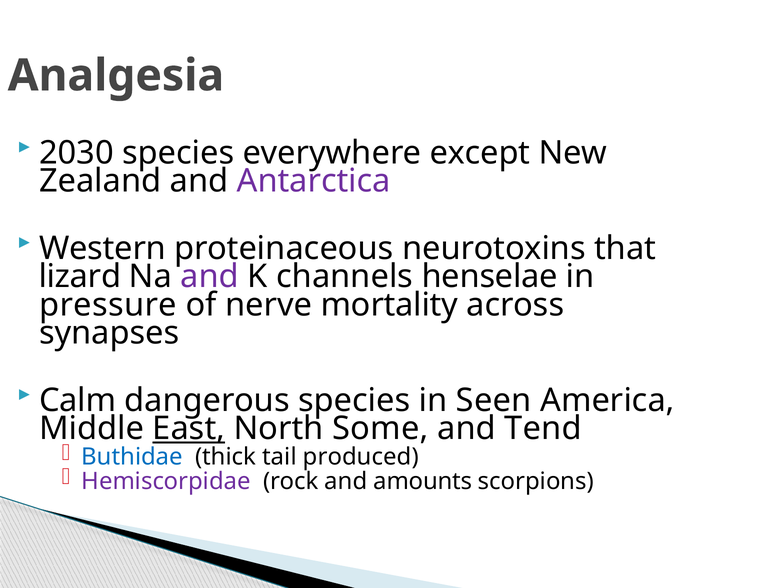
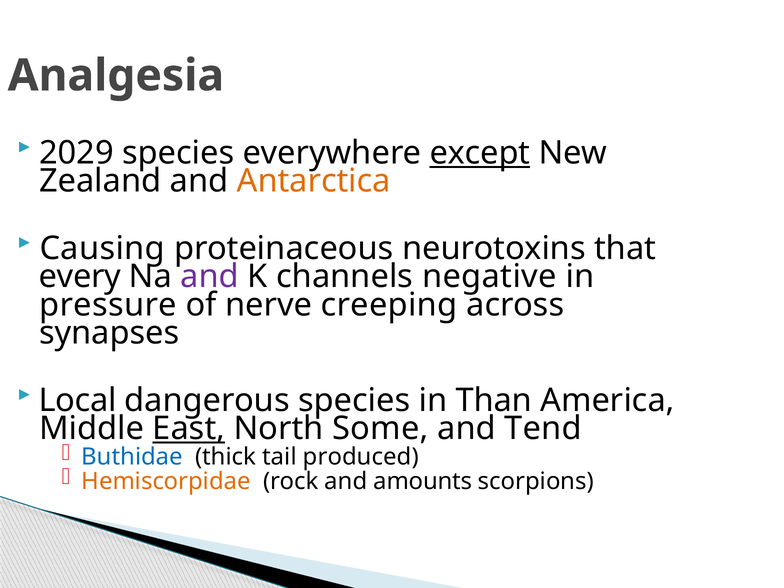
2030: 2030 -> 2029 (76, 153)
except underline: none -> present (480, 153)
Antarctica colour: purple -> orange (314, 181)
Western: Western -> Causing (102, 248)
lizard: lizard -> every (80, 277)
henselae: henselae -> negative (489, 277)
mortality: mortality -> creeping (389, 305)
Calm: Calm -> Local (78, 400)
Seen: Seen -> Than (494, 400)
Hemiscorpidae colour: purple -> orange (166, 481)
